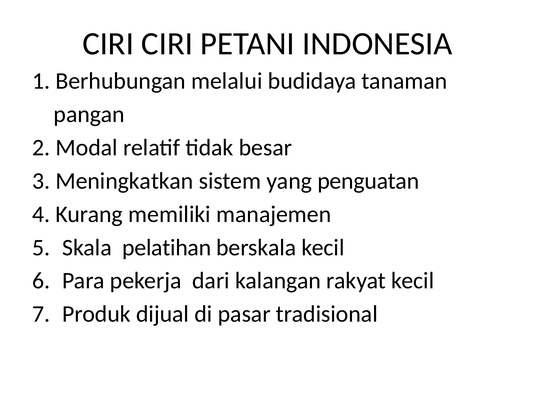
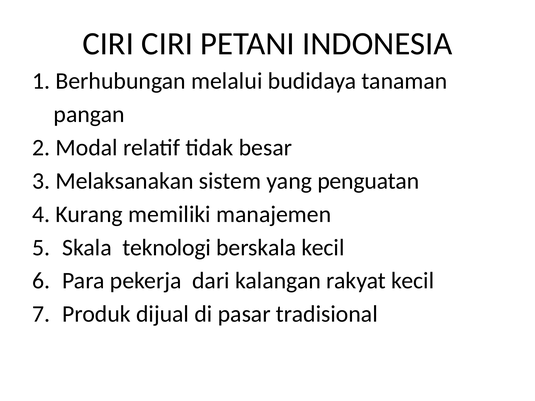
Meningkatkan: Meningkatkan -> Melaksanakan (125, 181)
pelatihan: pelatihan -> teknologi (167, 248)
